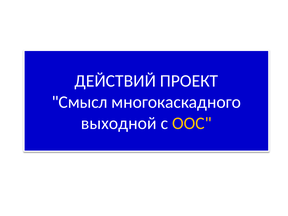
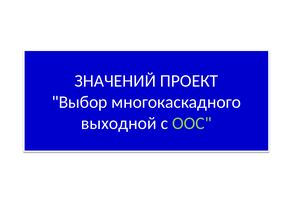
ДЕЙСТВИЙ: ДЕЙСТВИЙ -> ЗНАЧЕНИЙ (115, 81)
Смысл: Смысл -> Выбор (80, 102)
ООС colour: yellow -> light green (192, 123)
